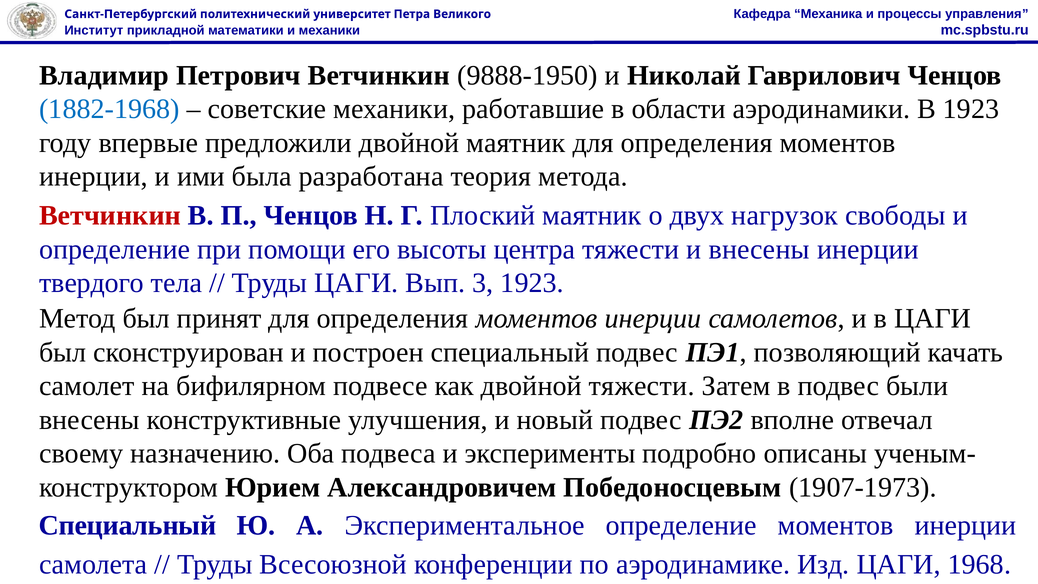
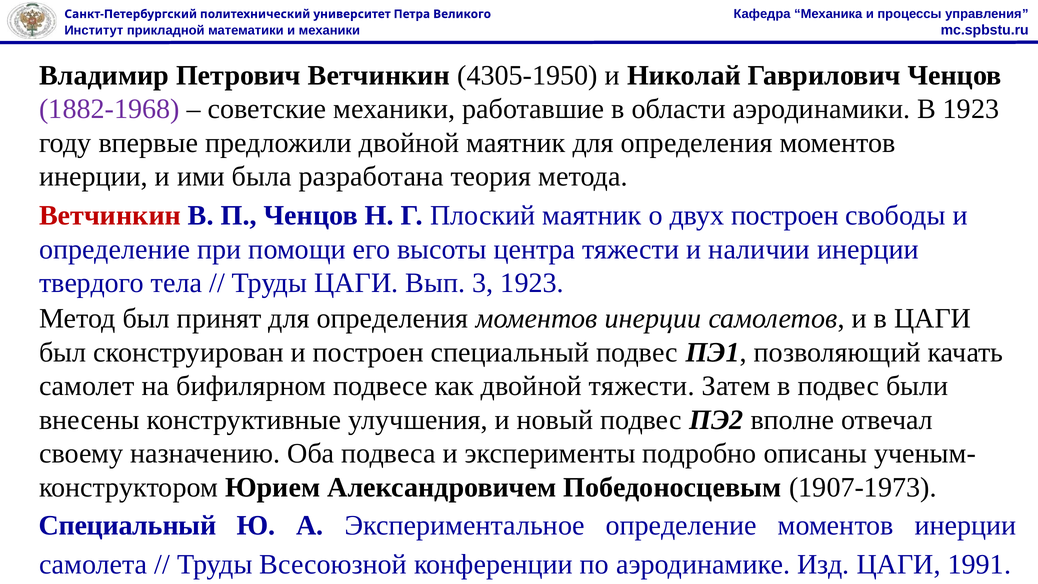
9888-1950: 9888-1950 -> 4305-1950 (528, 75)
1882-1968 colour: blue -> purple (109, 109)
двух нагрузок: нагрузок -> построен (785, 216)
и внесены: внесены -> наличии (759, 249)
1968: 1968 -> 1991 (979, 564)
